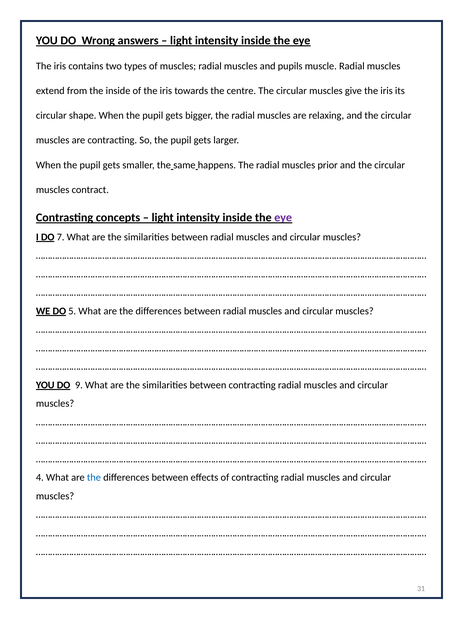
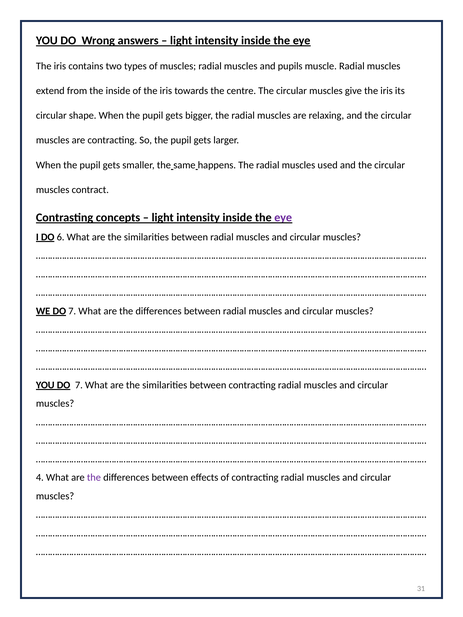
prior: prior -> used (328, 165)
7: 7 -> 6 (61, 237)
WE DO 5: 5 -> 7 (72, 311)
YOU DO 9: 9 -> 7 (79, 385)
the colour: blue -> purple (94, 478)
